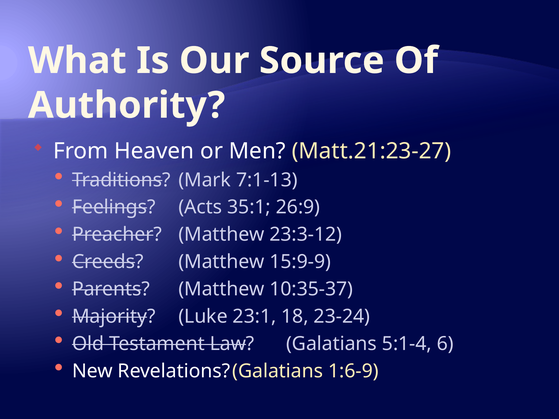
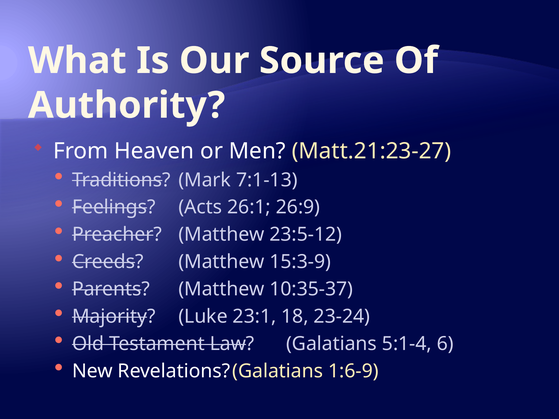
35:1: 35:1 -> 26:1 (249, 207)
23:3-12: 23:3-12 -> 23:5-12 (306, 235)
15:9-9: 15:9-9 -> 15:3-9 (300, 262)
